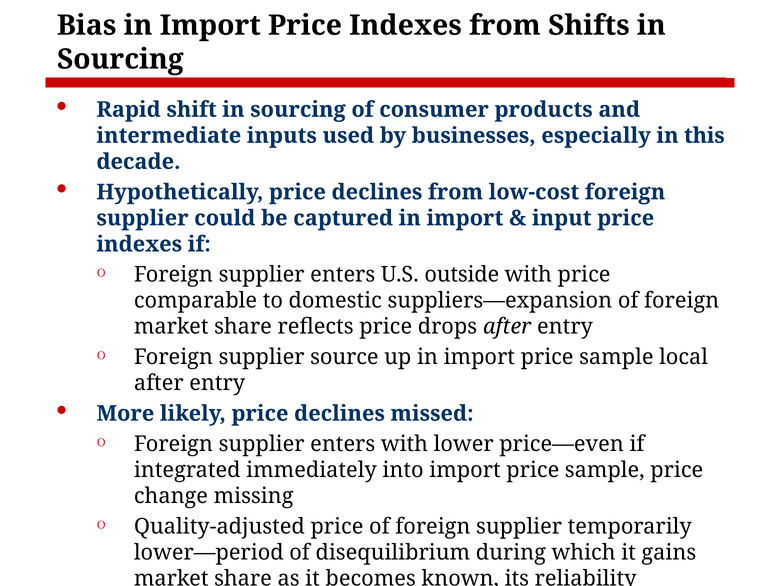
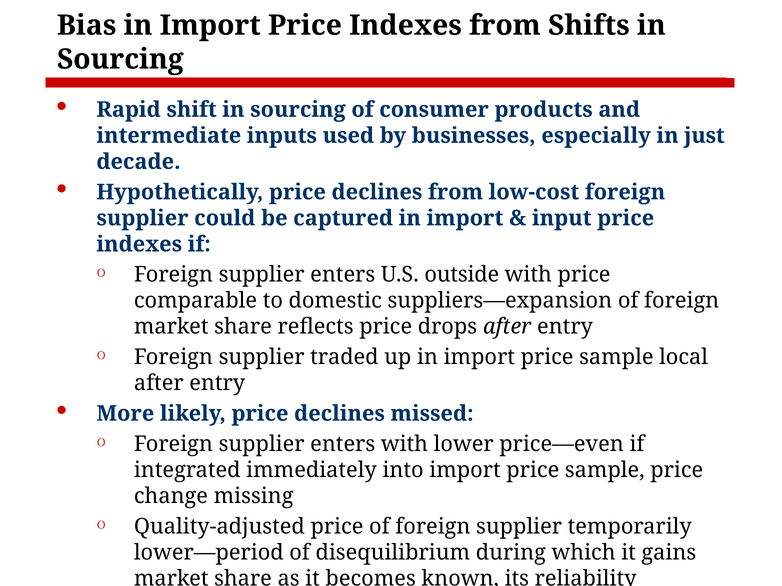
this: this -> just (704, 136)
source: source -> traded (344, 357)
